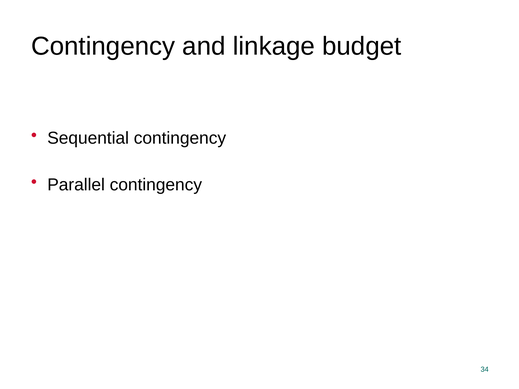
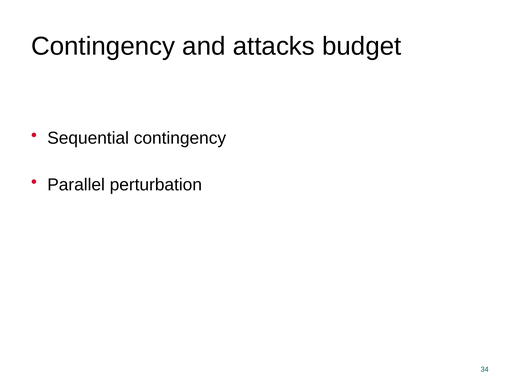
linkage: linkage -> attacks (274, 46)
Parallel contingency: contingency -> perturbation (156, 185)
